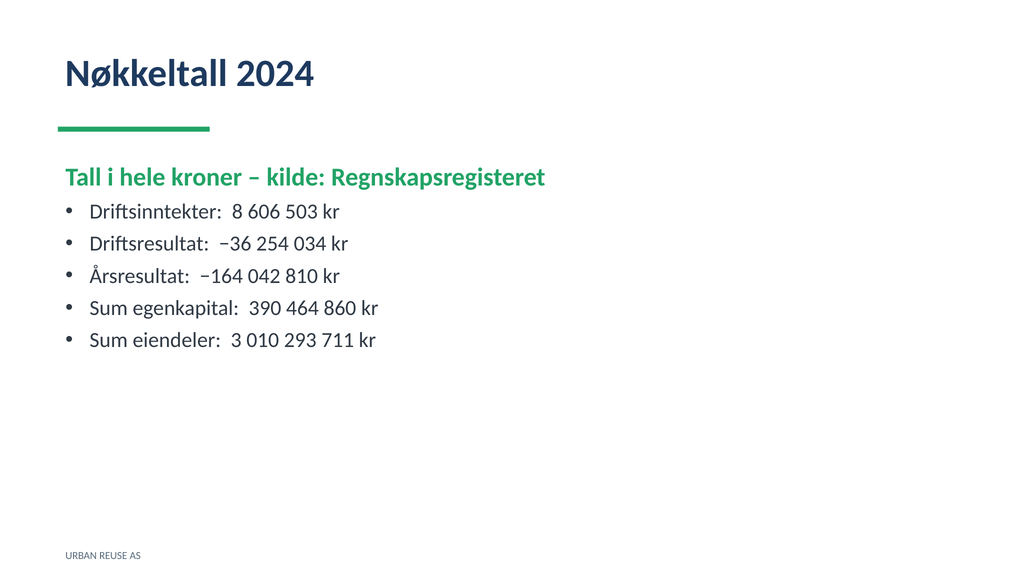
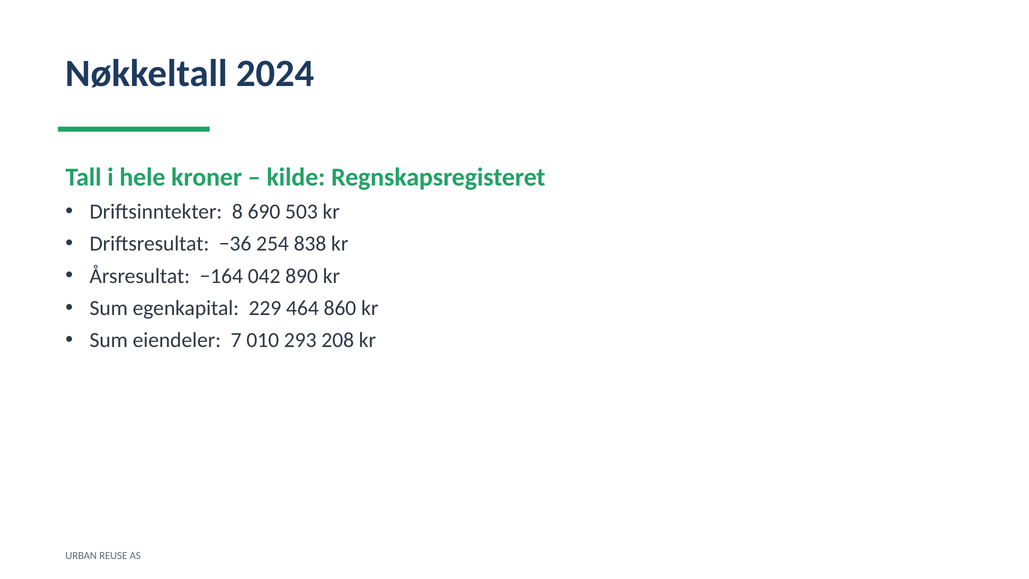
606: 606 -> 690 (264, 212)
034: 034 -> 838 (310, 244)
810: 810 -> 890 (302, 276)
390: 390 -> 229 (265, 308)
3: 3 -> 7 (236, 340)
711: 711 -> 208 (338, 340)
